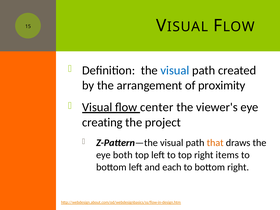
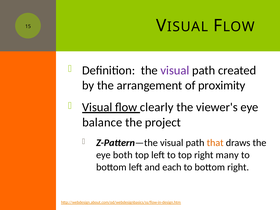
visual colour: blue -> purple (175, 70)
center: center -> clearly (157, 107)
creating: creating -> balance (102, 122)
items: items -> many (227, 155)
